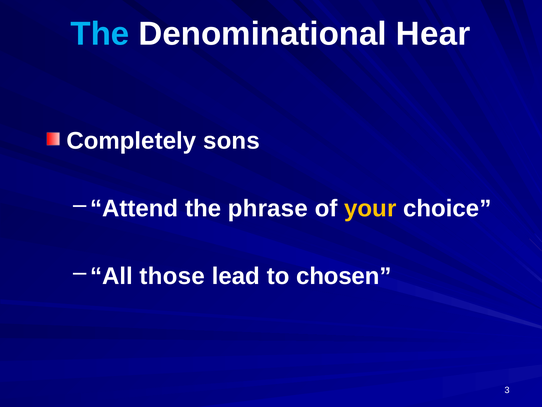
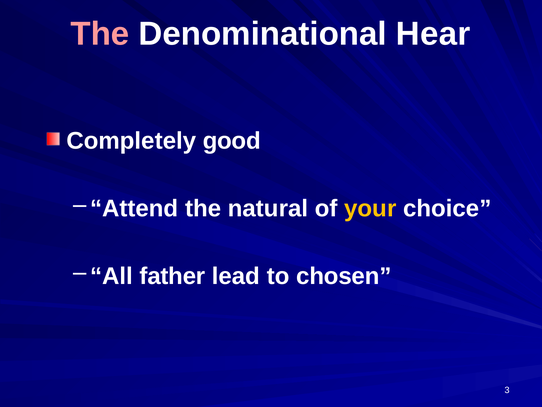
The colour: light blue -> pink (100, 34)
sons: sons -> good (232, 141)
phrase: phrase -> natural (268, 208)
those: those -> father (172, 276)
